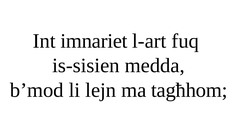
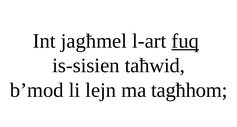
imnariet: imnariet -> jagħmel (94, 41)
fuq underline: none -> present (185, 41)
medda: medda -> taħwid (155, 66)
